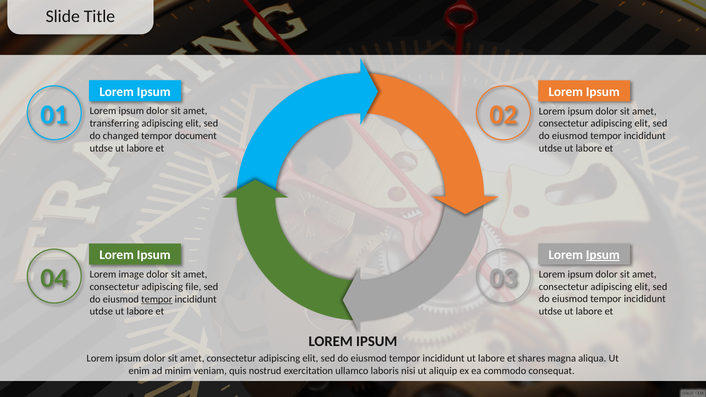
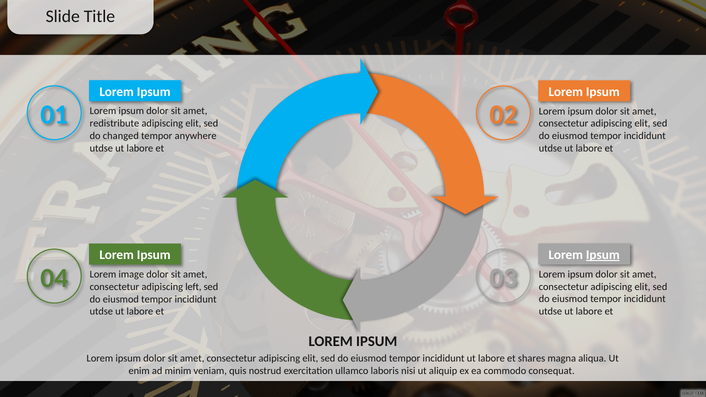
transferring: transferring -> redistribute (114, 123)
document: document -> anywhere (196, 136)
file: file -> left (193, 287)
tempor underline: present -> none (157, 299)
